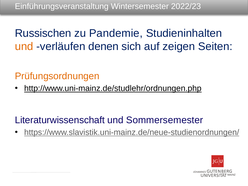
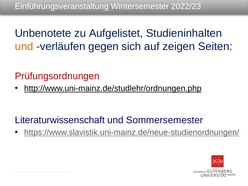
Russischen: Russischen -> Unbenotete (43, 33)
Pandemie: Pandemie -> Aufgelistet (116, 33)
denen: denen -> gegen (103, 46)
Prüfungsordnungen colour: orange -> red (57, 76)
